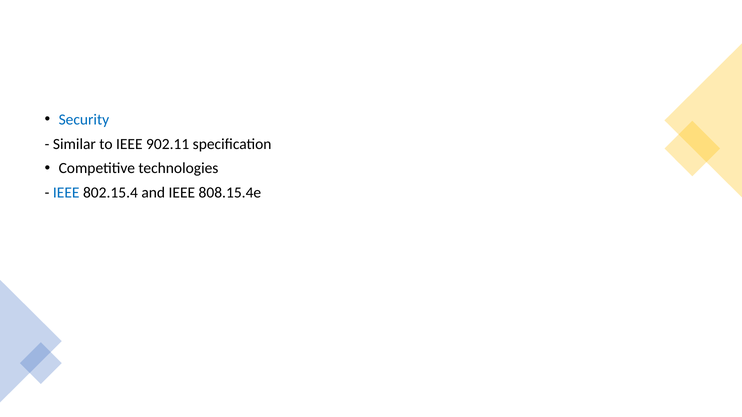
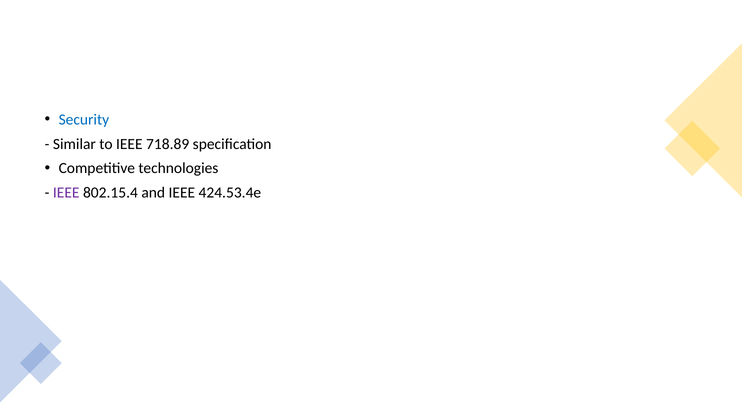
902.11: 902.11 -> 718.89 (168, 144)
IEEE colour: blue -> purple (66, 193)
808.15.4e: 808.15.4e -> 424.53.4e (230, 193)
